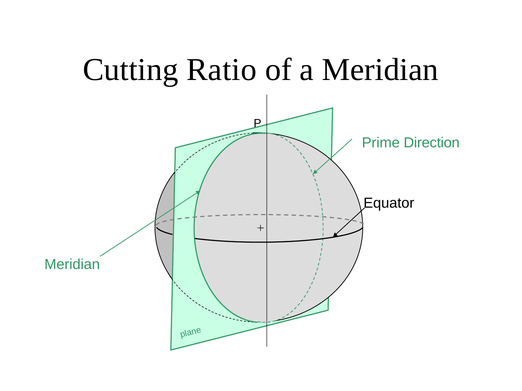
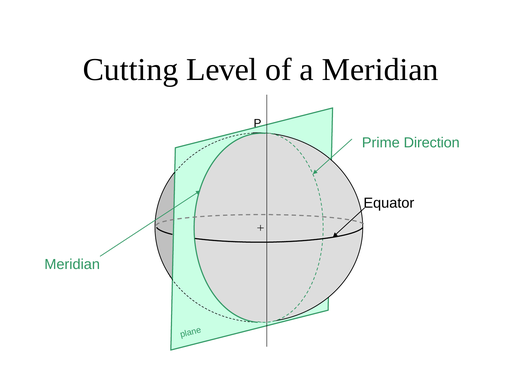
Ratio: Ratio -> Level (222, 70)
